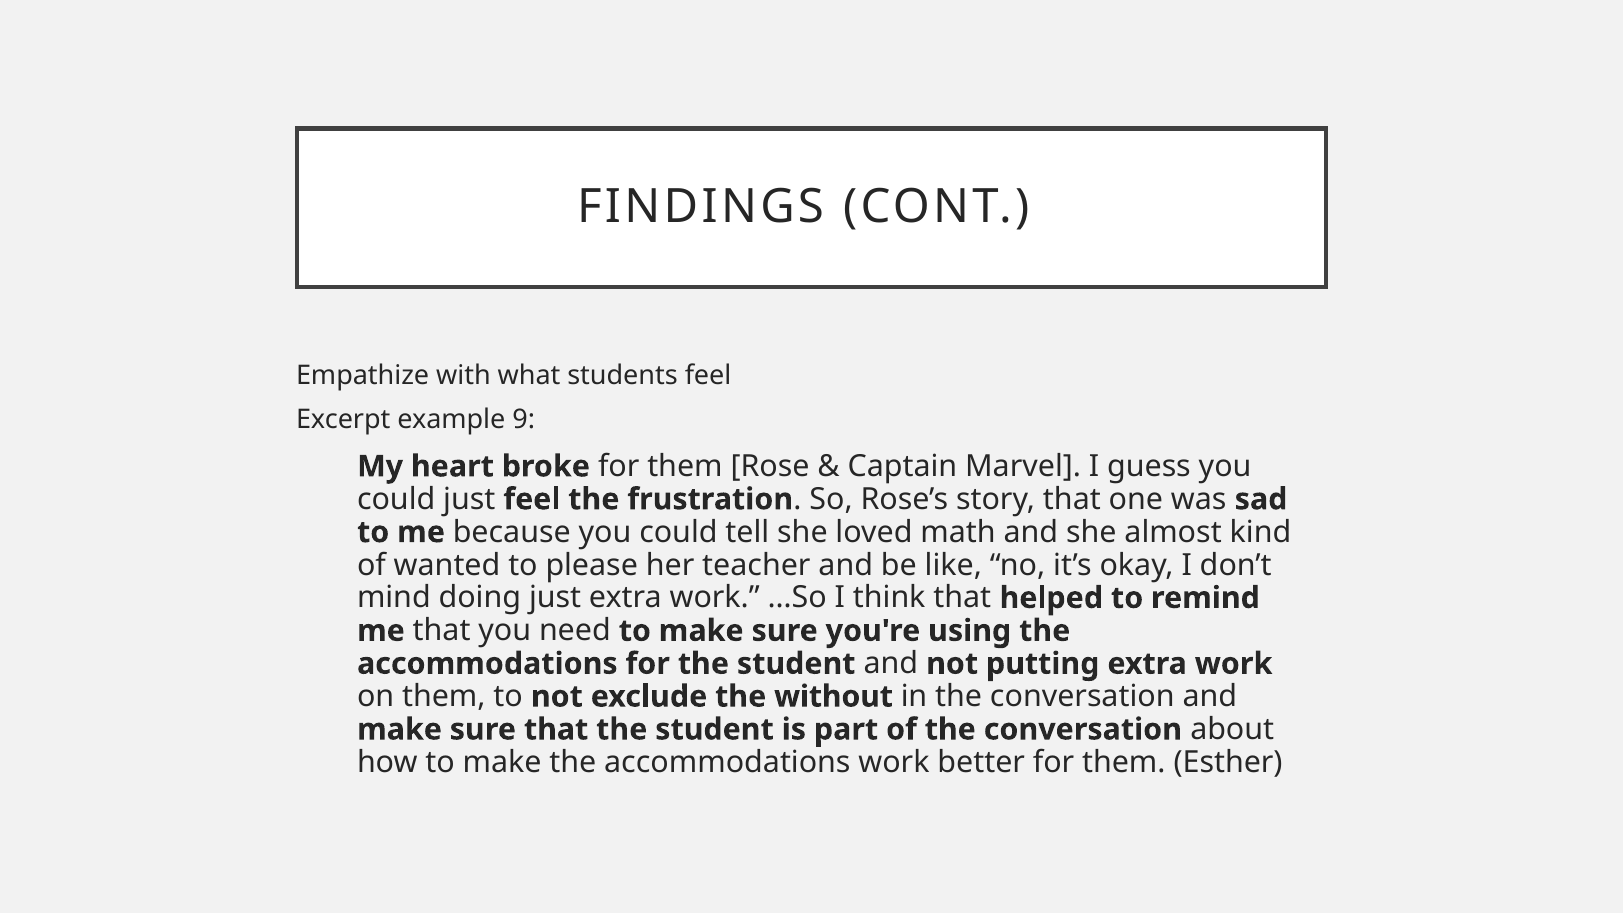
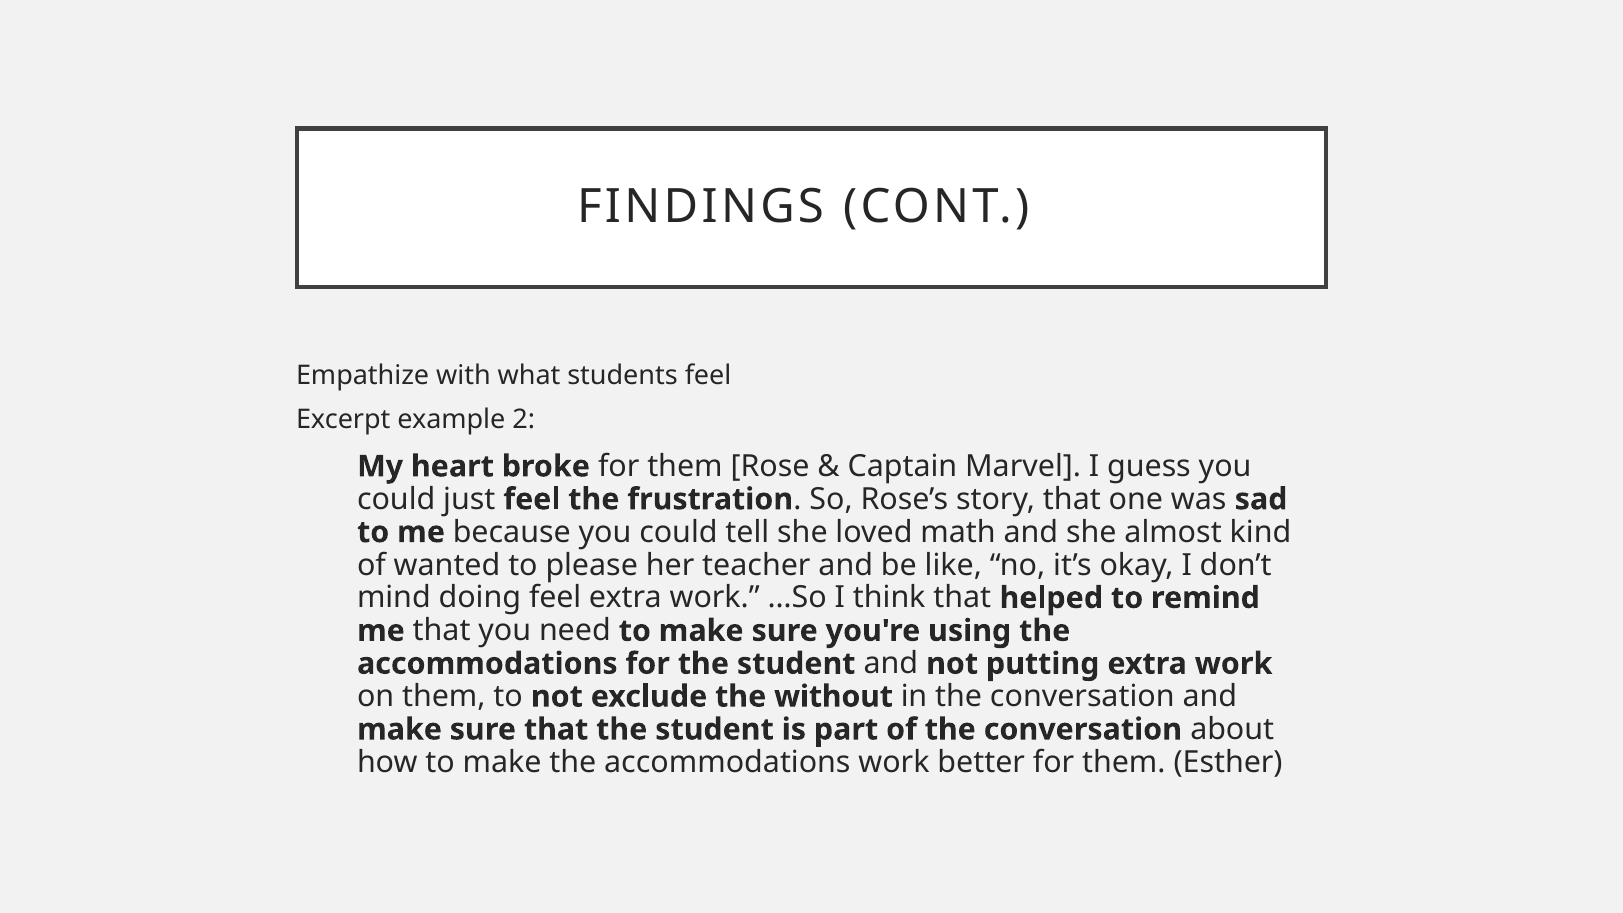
9: 9 -> 2 (524, 420)
doing just: just -> feel (555, 598)
